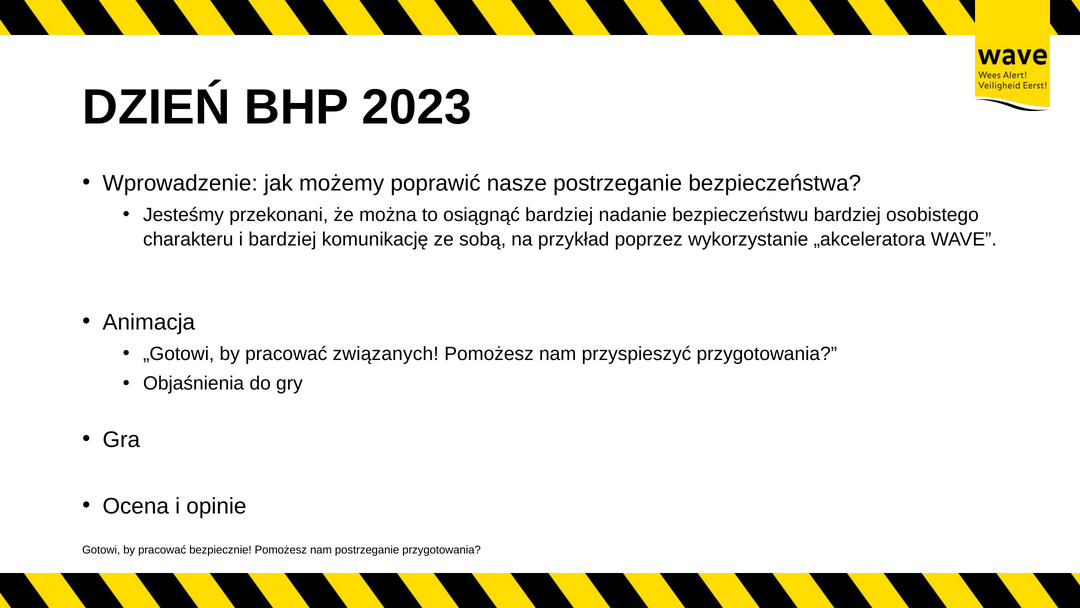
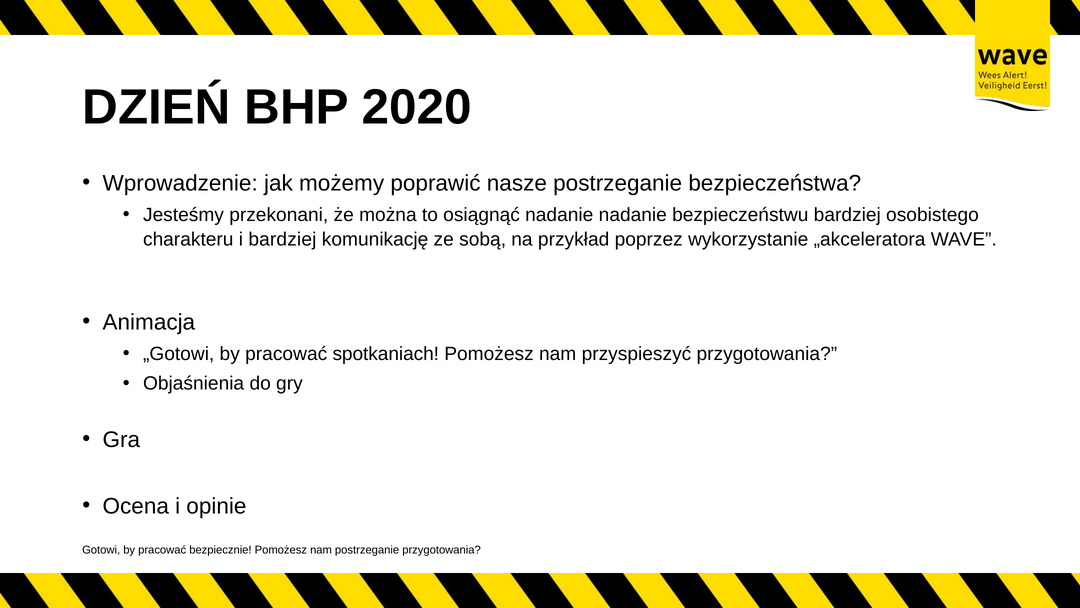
2023: 2023 -> 2020 (417, 107)
osiągnąć bardziej: bardziej -> nadanie (559, 215)
związanych: związanych -> spotkaniach (386, 353)
